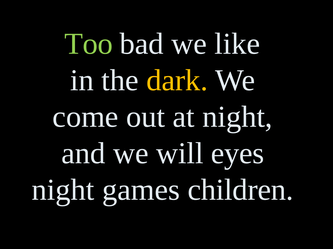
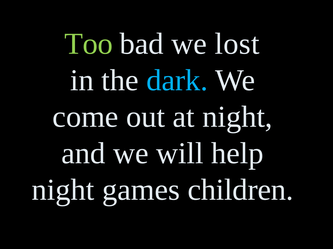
like: like -> lost (237, 44)
dark colour: yellow -> light blue (177, 81)
eyes: eyes -> help (237, 154)
